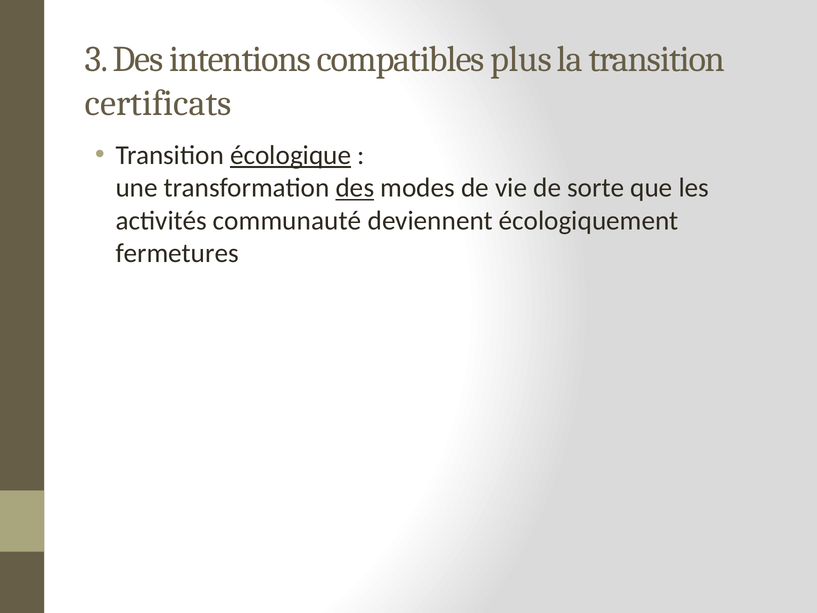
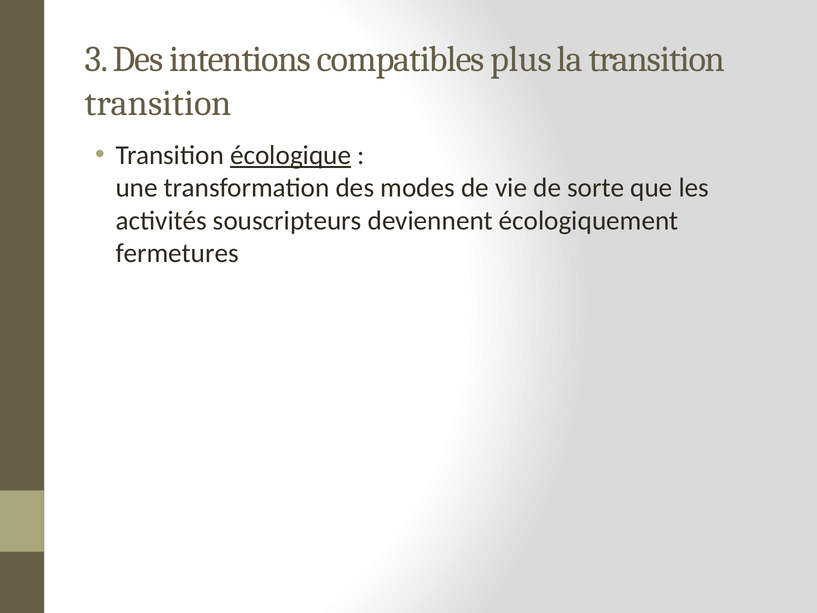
certificats: certificats -> transition (158, 103)
des underline: present -> none (355, 188)
communauté: communauté -> souscripteurs (287, 221)
